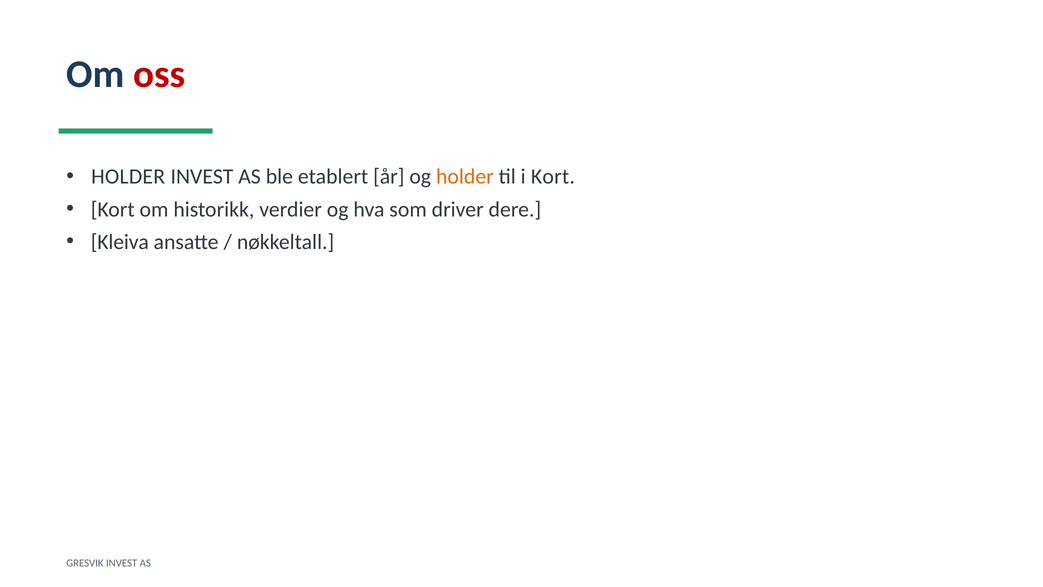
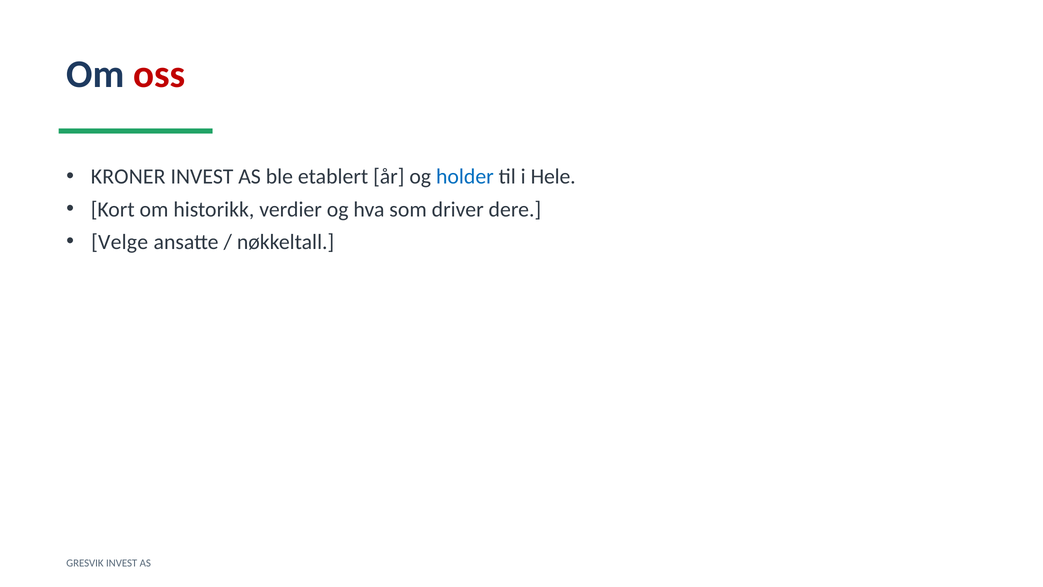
HOLDER: HOLDER -> KRONER (128, 177)
holder colour: orange -> blue (465, 177)
i Kort: Kort -> Hele (553, 177)
Kleiva: Kleiva -> Velge (120, 242)
